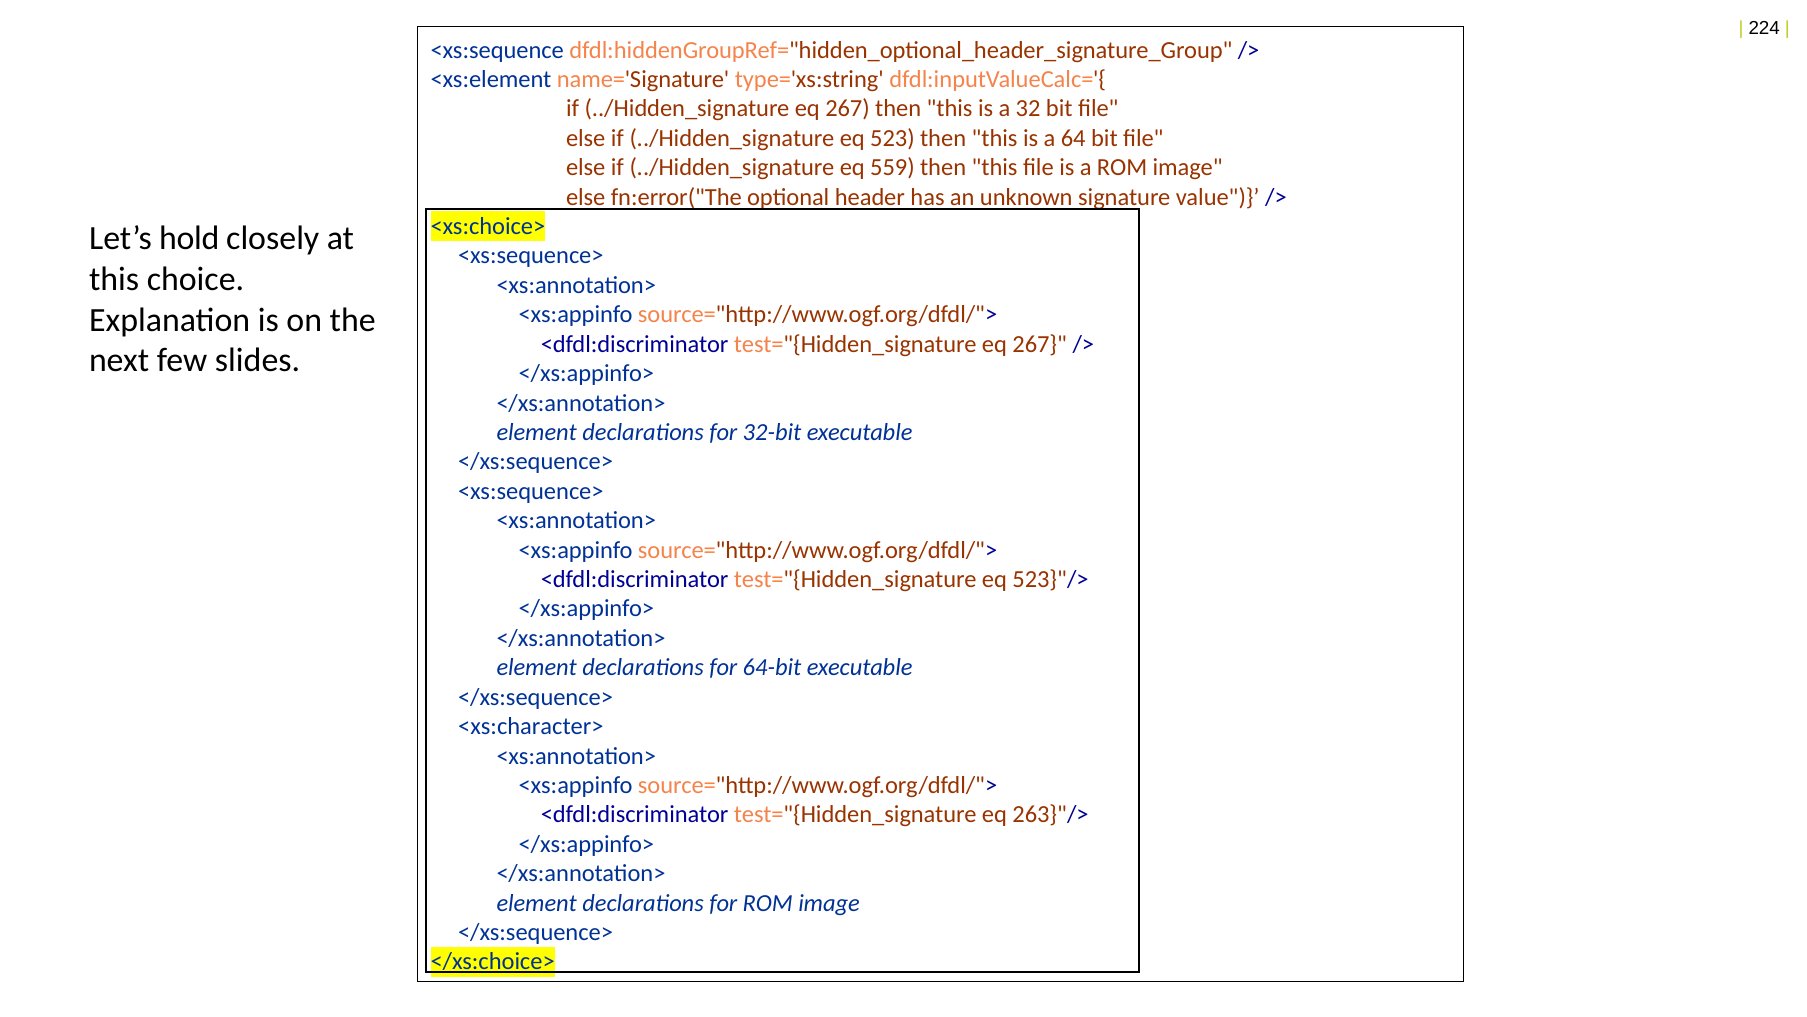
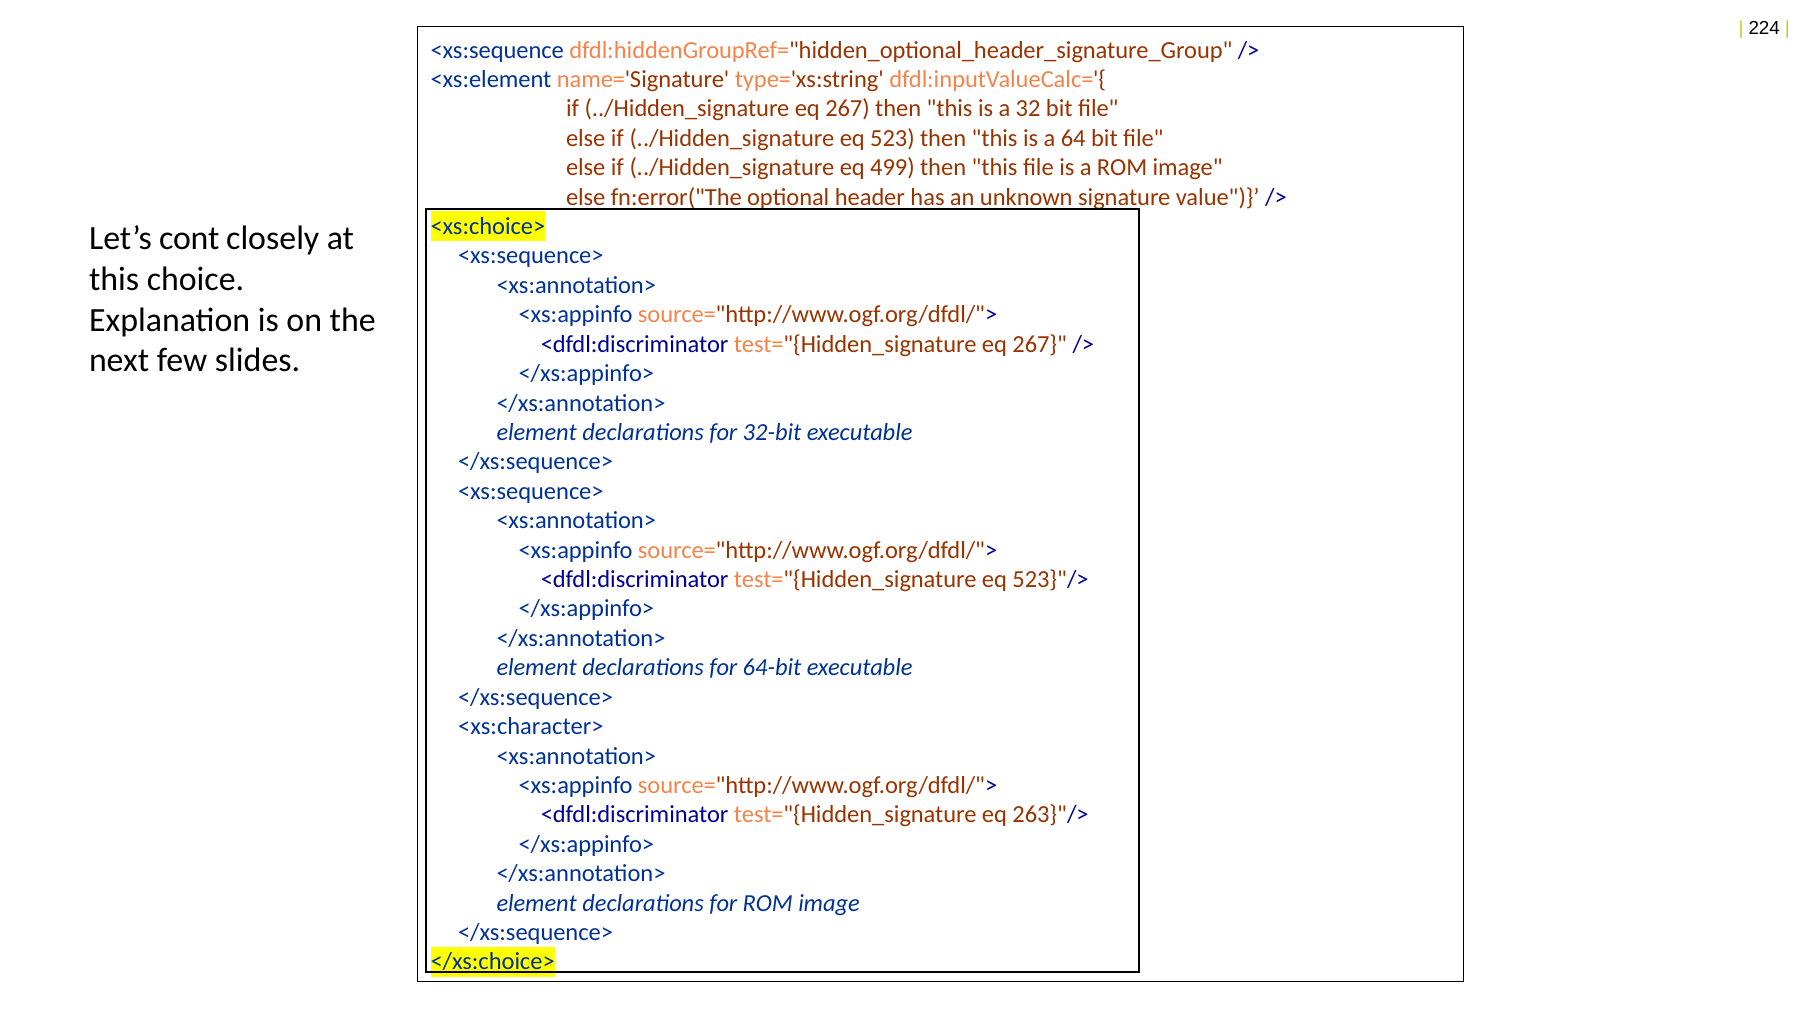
559: 559 -> 499 (892, 168)
hold: hold -> cont (189, 238)
